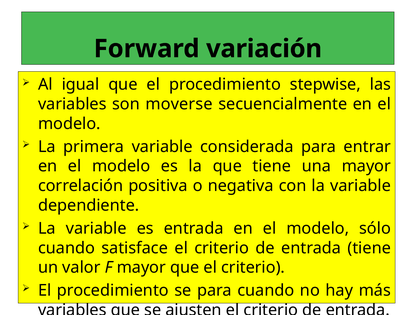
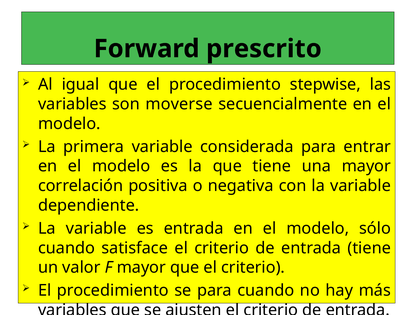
variación: variación -> prescrito (264, 49)
